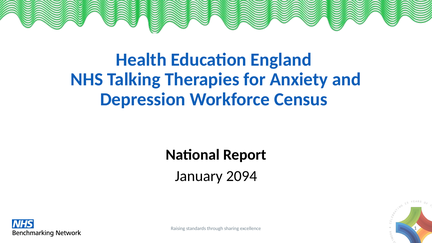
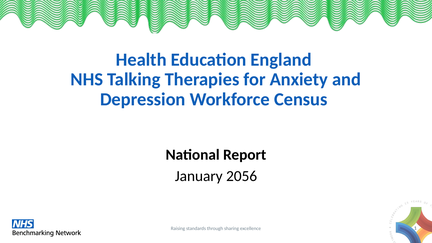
2094: 2094 -> 2056 (242, 176)
